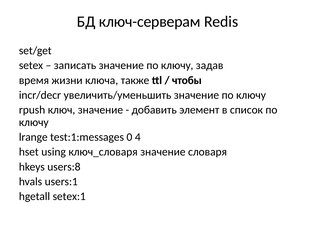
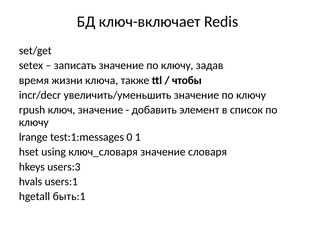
ключ-серверам: ключ-серверам -> ключ-включает (150, 22)
4: 4 -> 1 (138, 137)
users:8: users:8 -> users:3 (64, 166)
setex:1: setex:1 -> быть:1 (69, 196)
